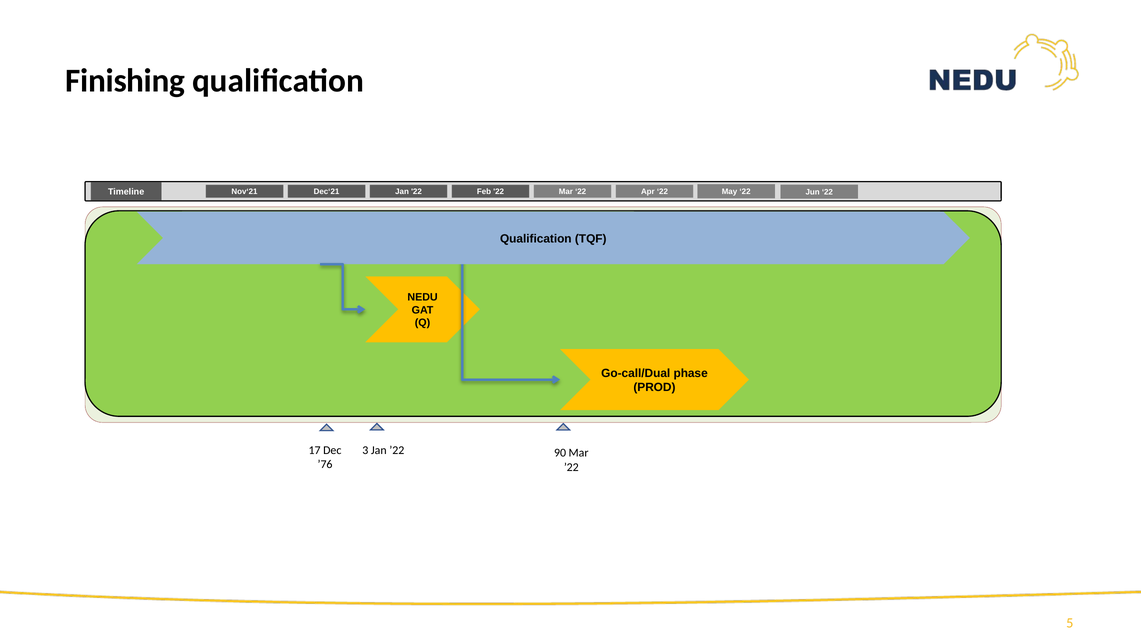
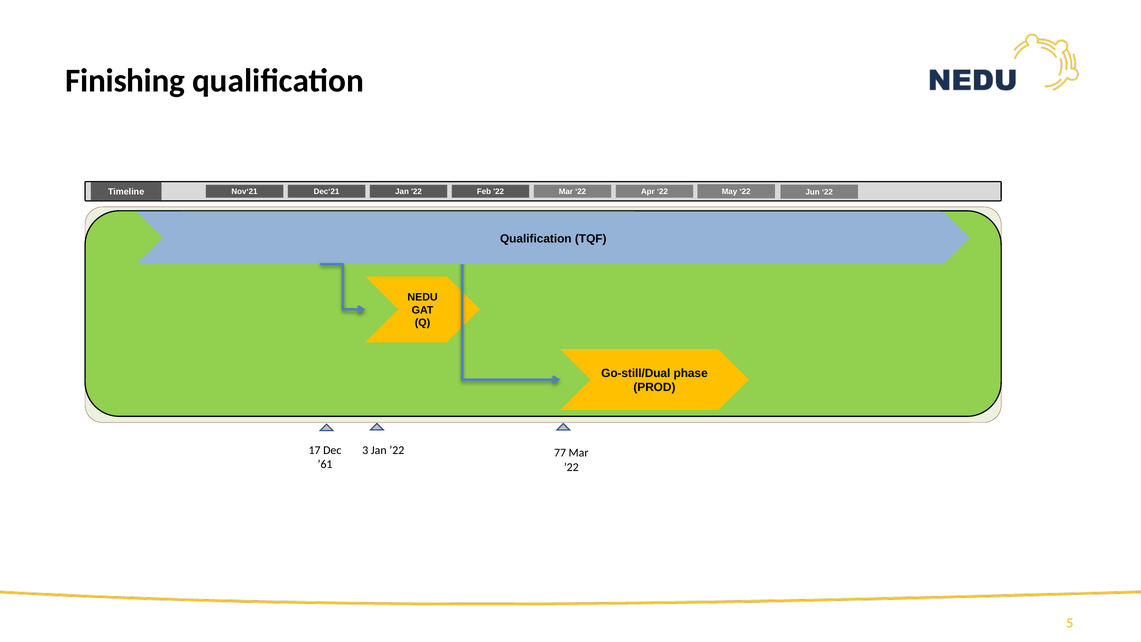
Go-call/Dual: Go-call/Dual -> Go-still/Dual (636, 373)
90: 90 -> 77 (560, 453)
’76: ’76 -> ’61 (325, 464)
